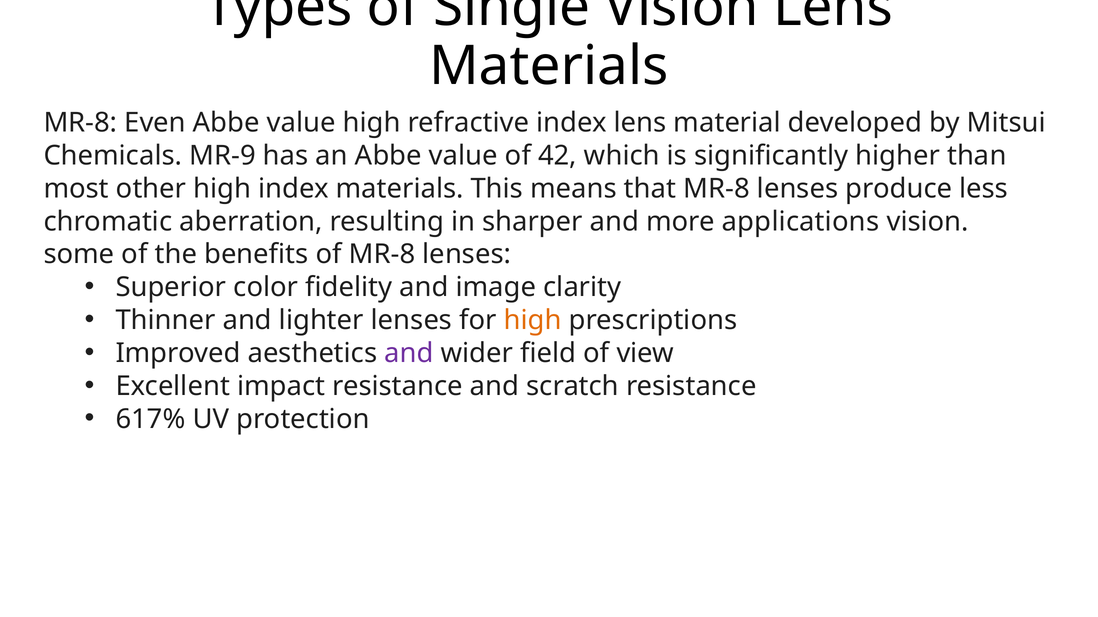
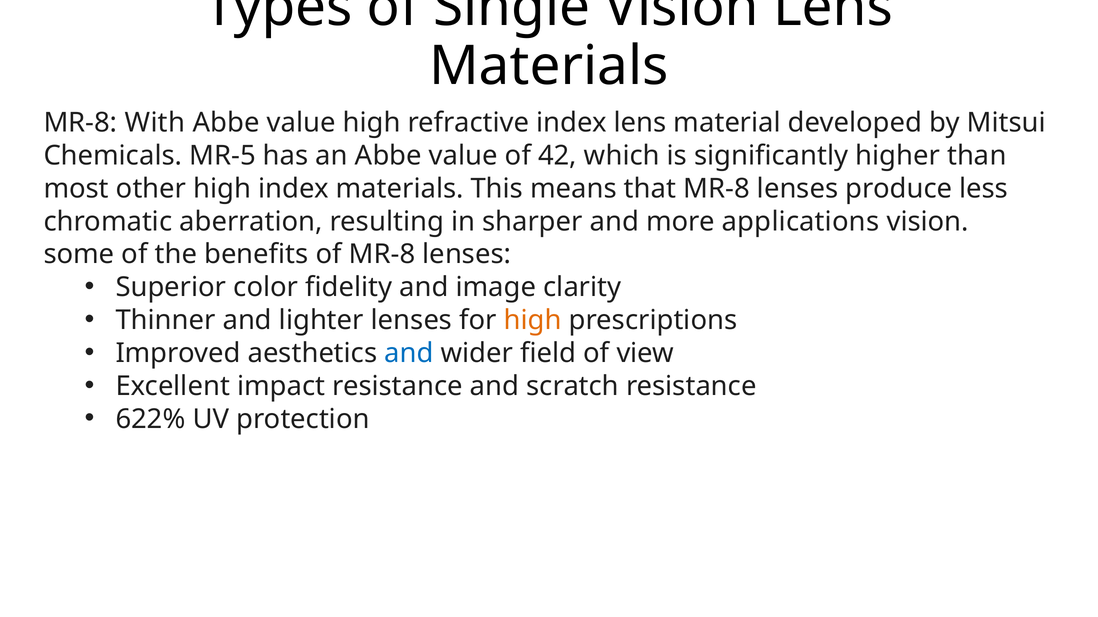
Even: Even -> With (155, 123)
MR-9: MR-9 -> MR-5 (222, 156)
and colour: purple -> blue (409, 354)
617%: 617% -> 622% (151, 419)
